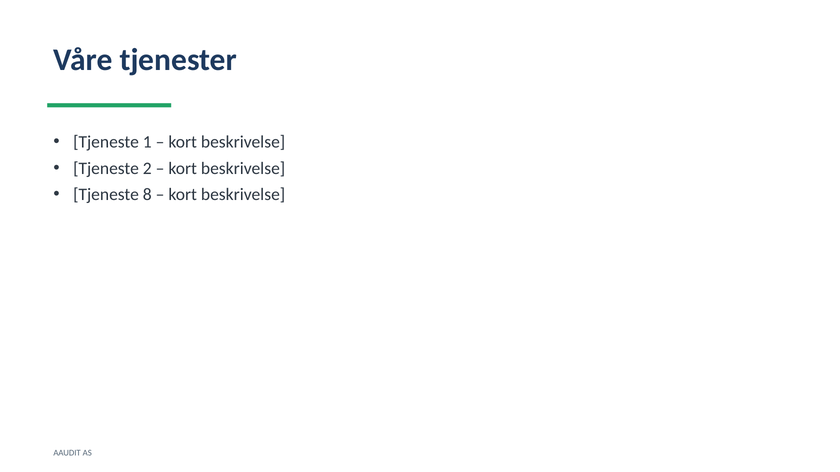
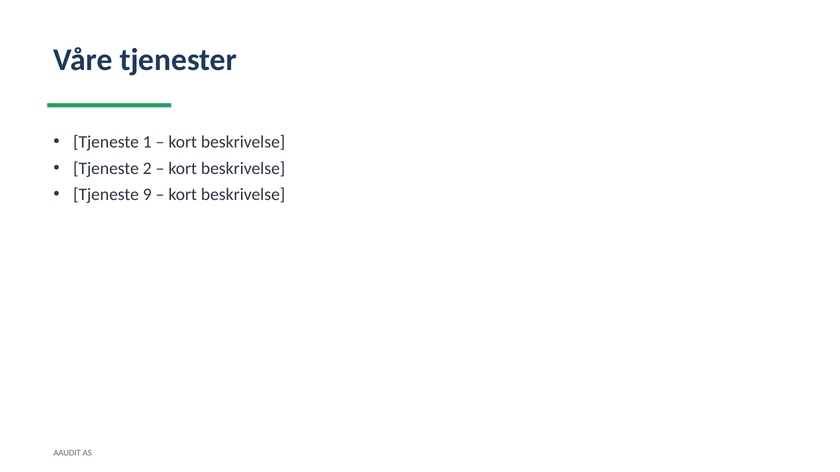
8: 8 -> 9 (147, 195)
